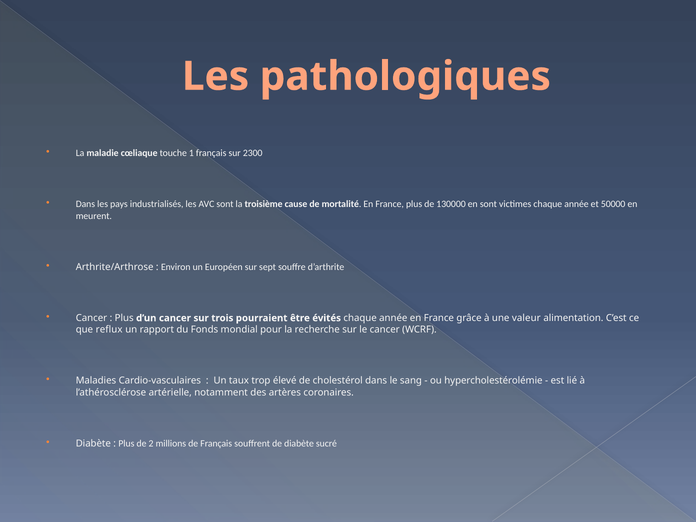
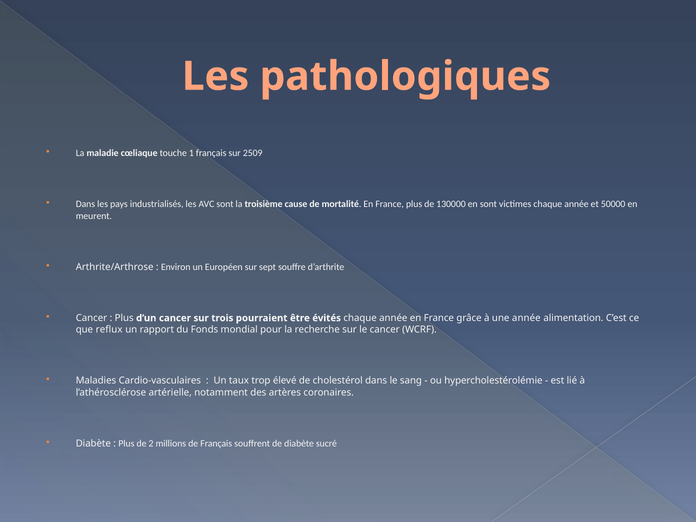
2300: 2300 -> 2509 (253, 153)
une valeur: valeur -> année (526, 318)
